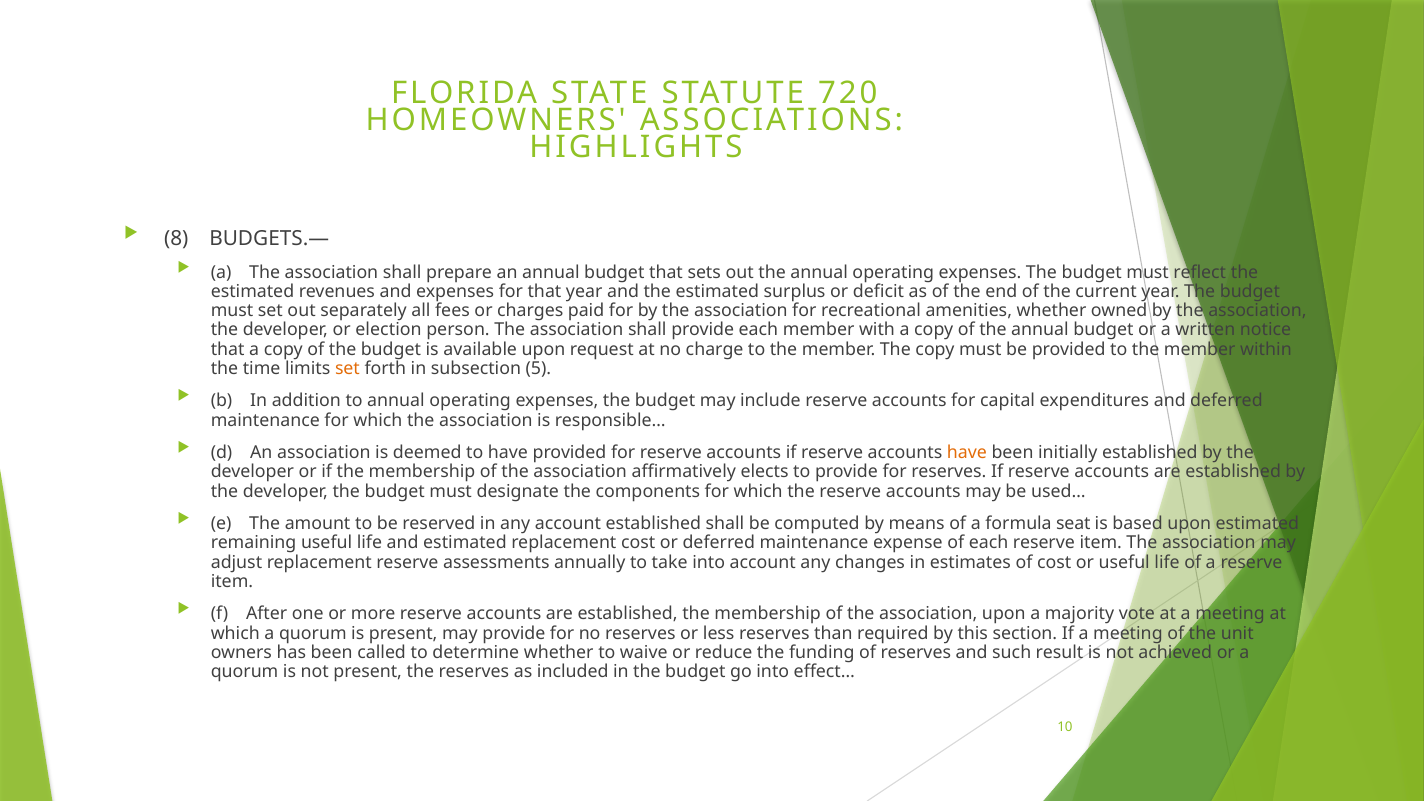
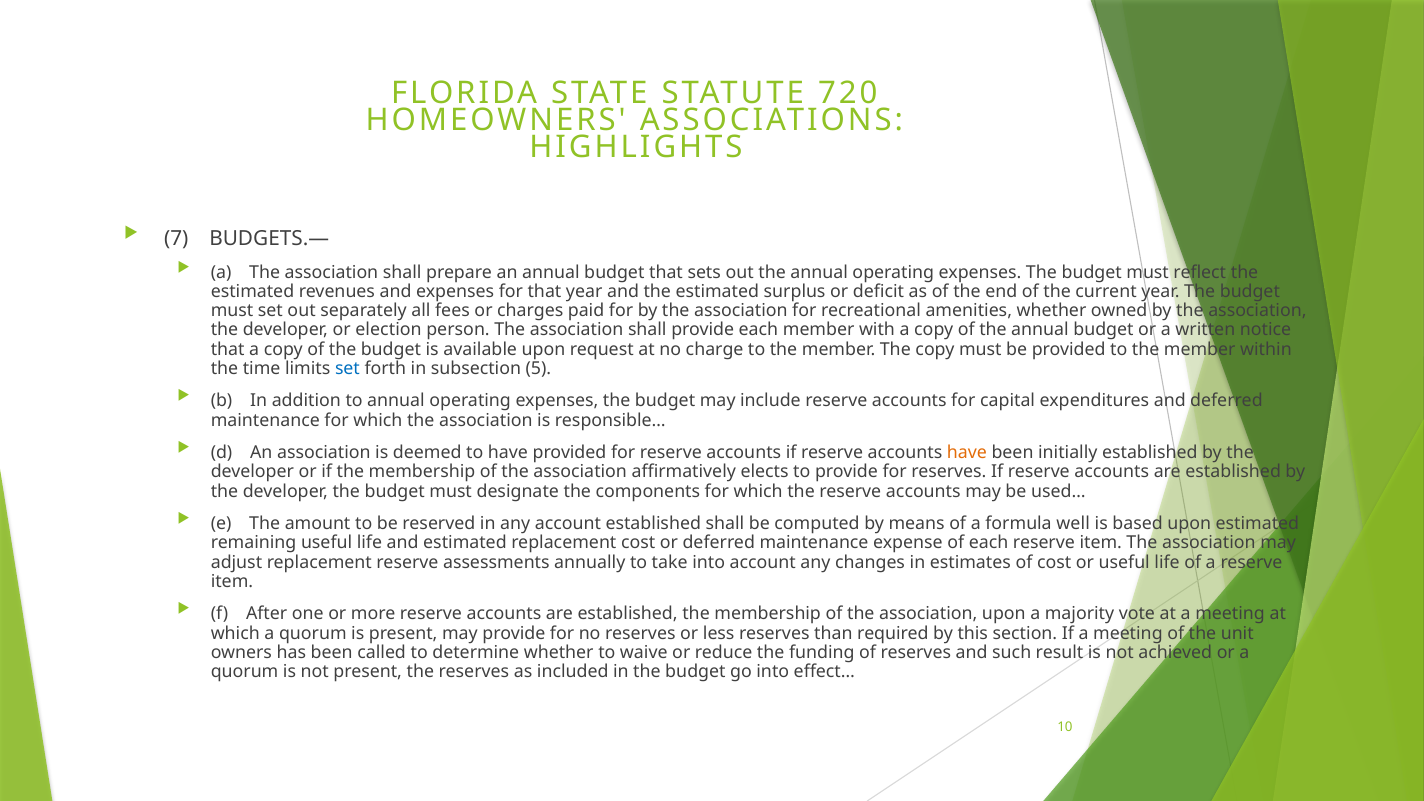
8: 8 -> 7 (176, 239)
set colour: orange -> blue (347, 368)
seat: seat -> well (1073, 524)
